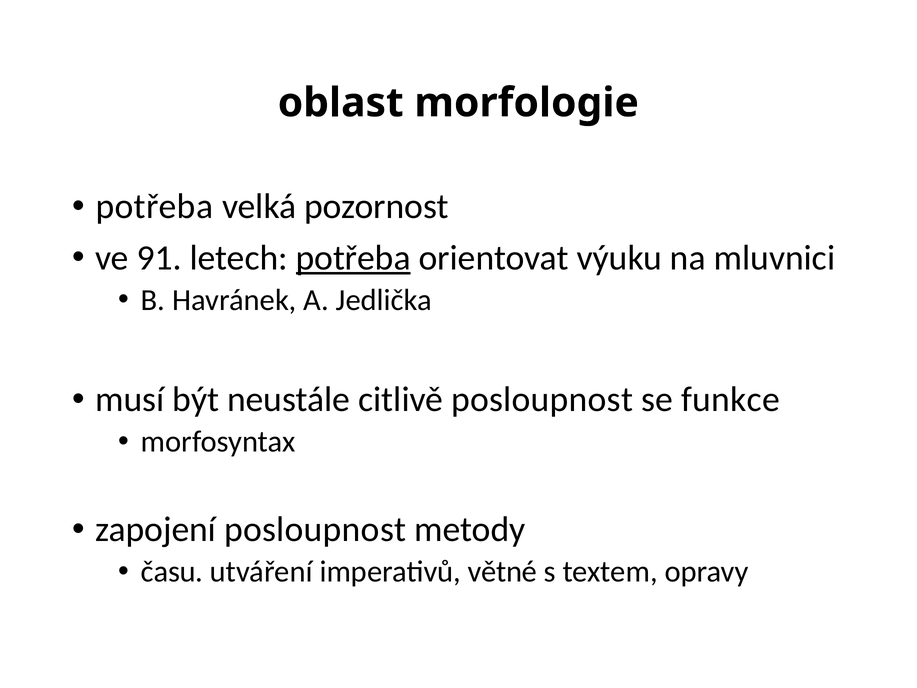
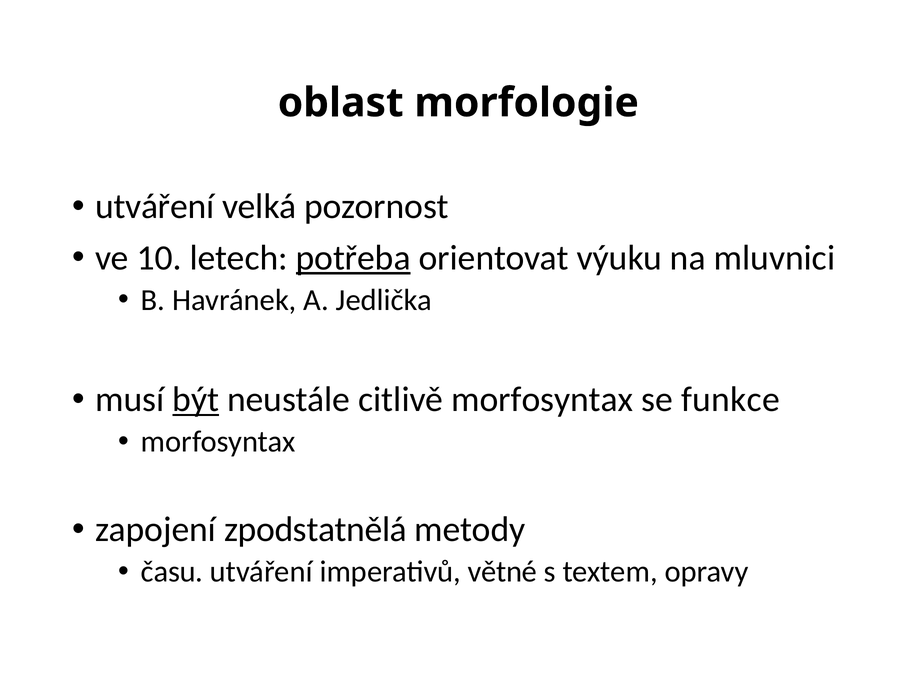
potřeba: potřeba -> utváření (155, 207)
91: 91 -> 10 (159, 258)
být underline: none -> present (196, 400)
citlivě posloupnost: posloupnost -> morfosyntax (542, 400)
zapojení posloupnost: posloupnost -> zpodstatnělá (315, 529)
